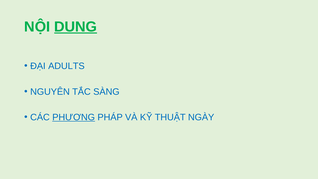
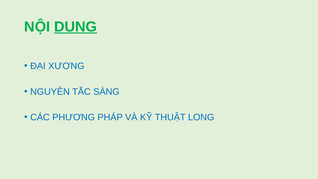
ADULTS: ADULTS -> XƯƠNG (66, 66)
PHƯƠNG underline: present -> none (74, 117)
NGÀY: NGÀY -> LONG (201, 117)
